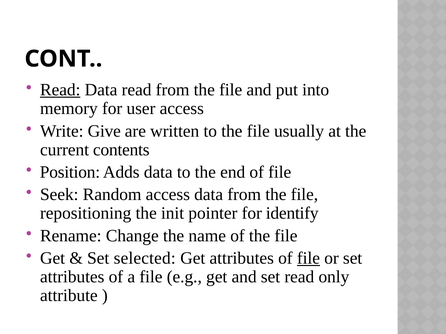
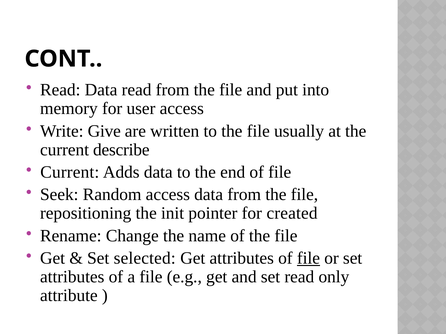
Read underline: present -> none (60, 90)
contents: contents -> describe (121, 150)
Position: Position -> Current (70, 172)
identify: identify -> created (292, 214)
